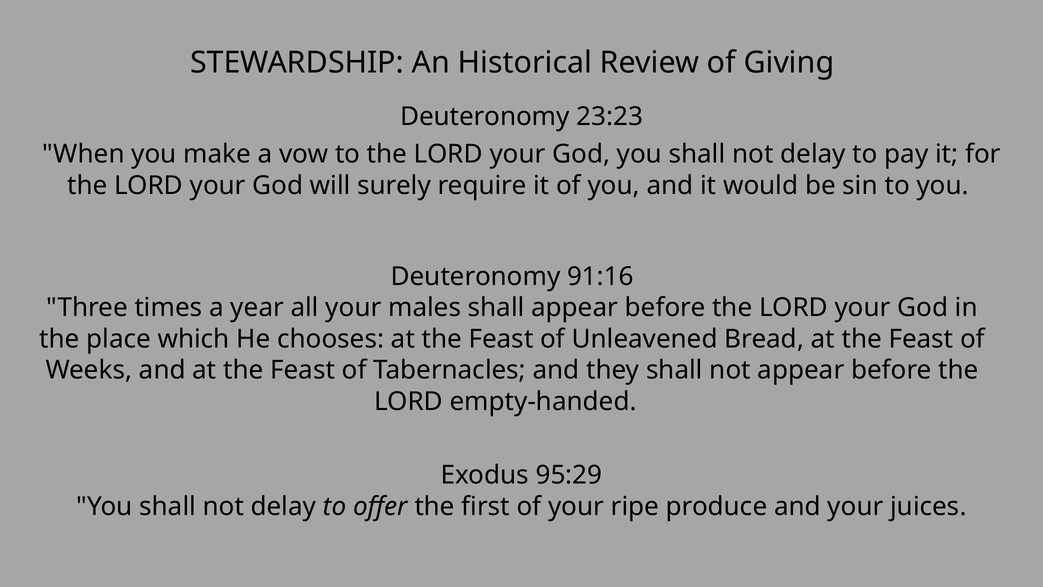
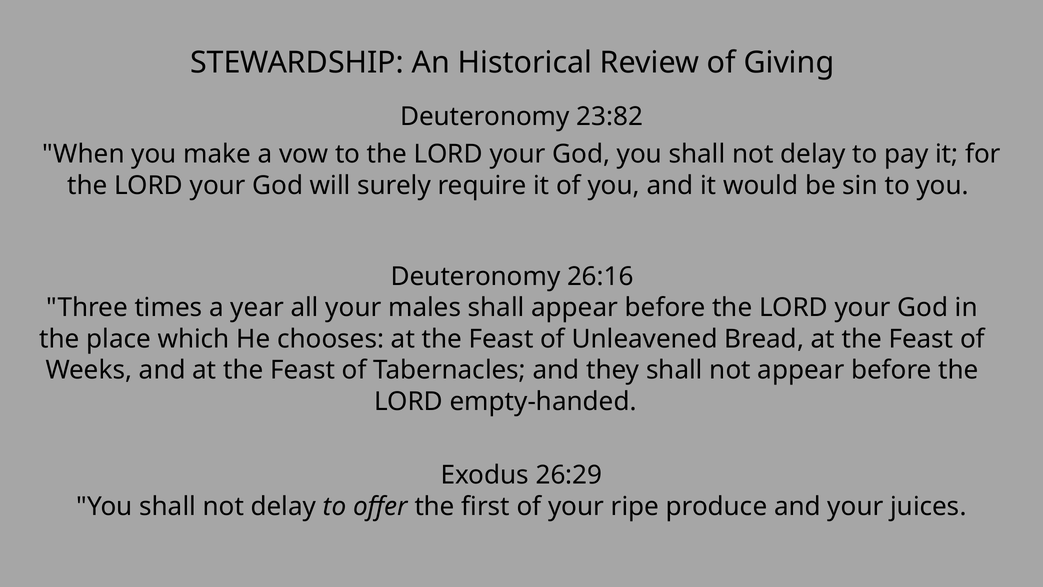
23:23: 23:23 -> 23:82 (610, 116)
91:16: 91:16 -> 26:16 (600, 276)
95:29: 95:29 -> 26:29 (569, 475)
